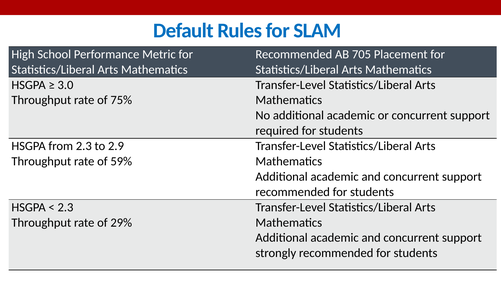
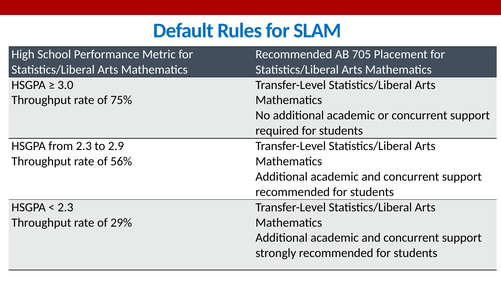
59%: 59% -> 56% (121, 161)
